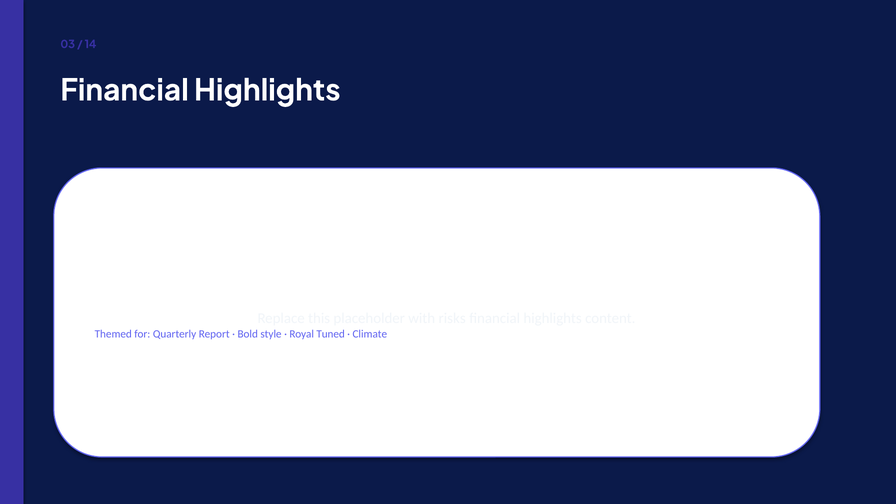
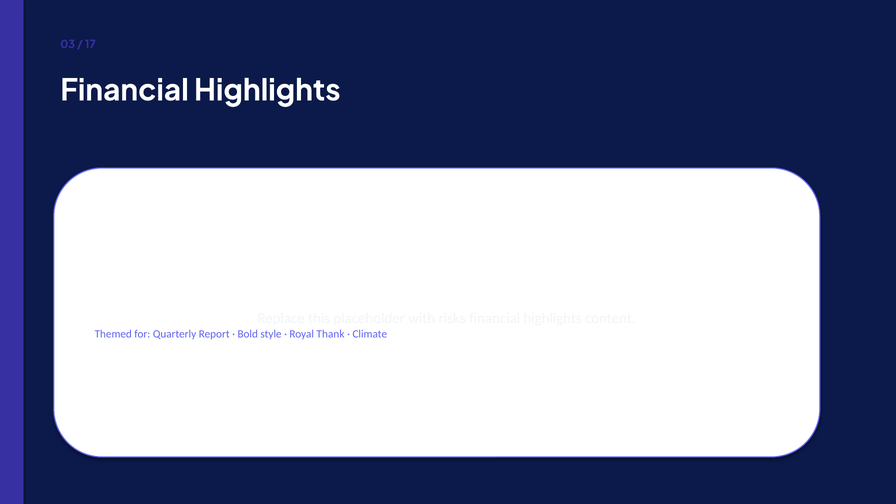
14: 14 -> 17 (90, 44)
Tuned: Tuned -> Thank (331, 334)
